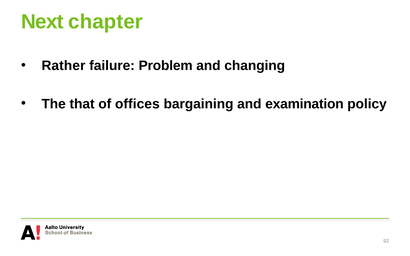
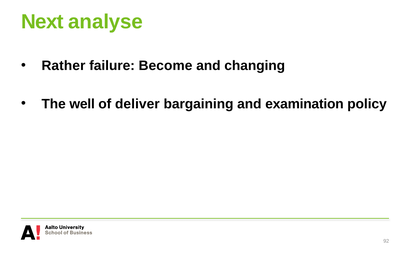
chapter: chapter -> analyse (106, 22)
Problem: Problem -> Become (166, 66)
that: that -> well (82, 104)
offices: offices -> deliver (137, 104)
